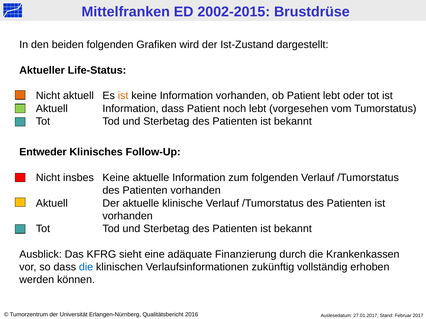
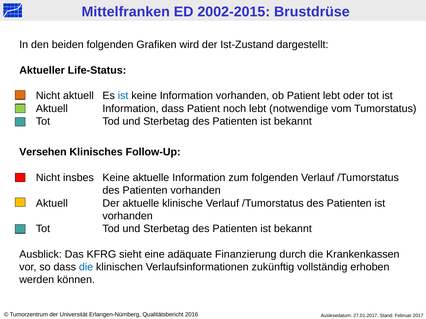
ist colour: orange -> blue (123, 96)
vorgesehen: vorgesehen -> notwendige (299, 109)
Entweder: Entweder -> Versehen (43, 152)
